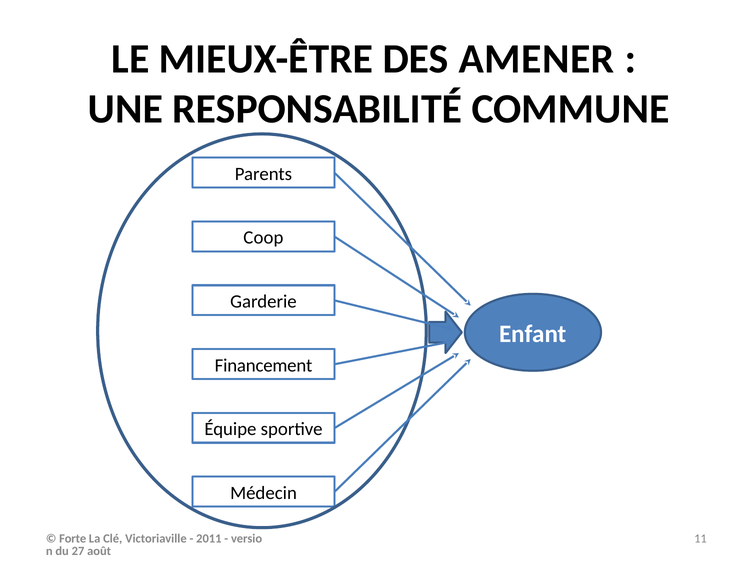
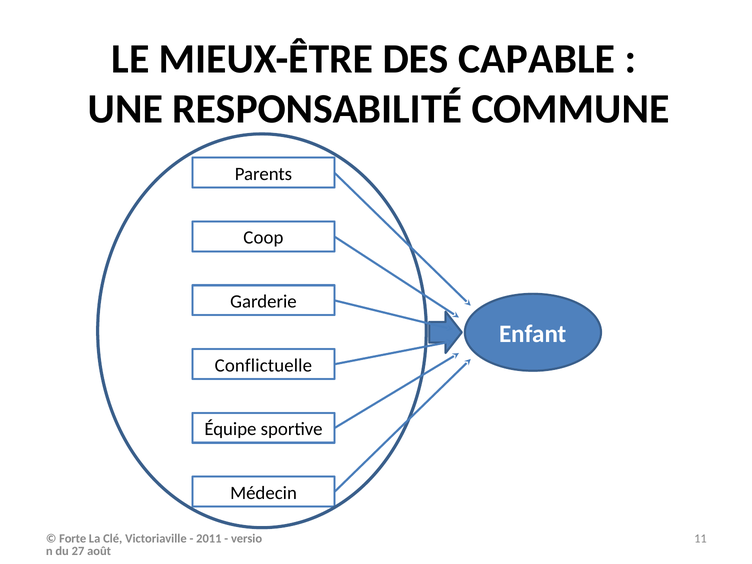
AMENER: AMENER -> CAPABLE (537, 59)
Financement: Financement -> Conflictuelle (263, 365)
